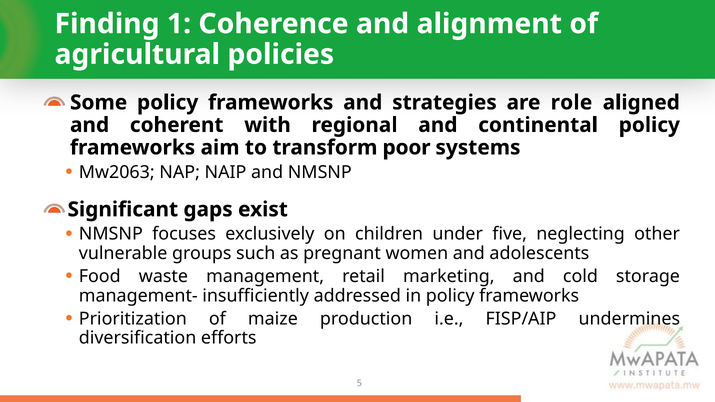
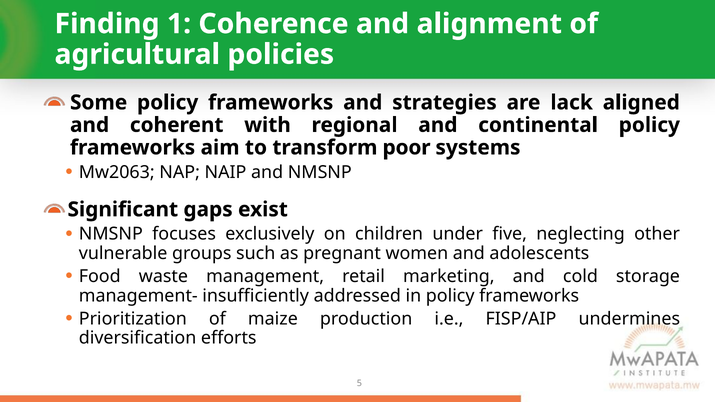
role: role -> lack (572, 103)
